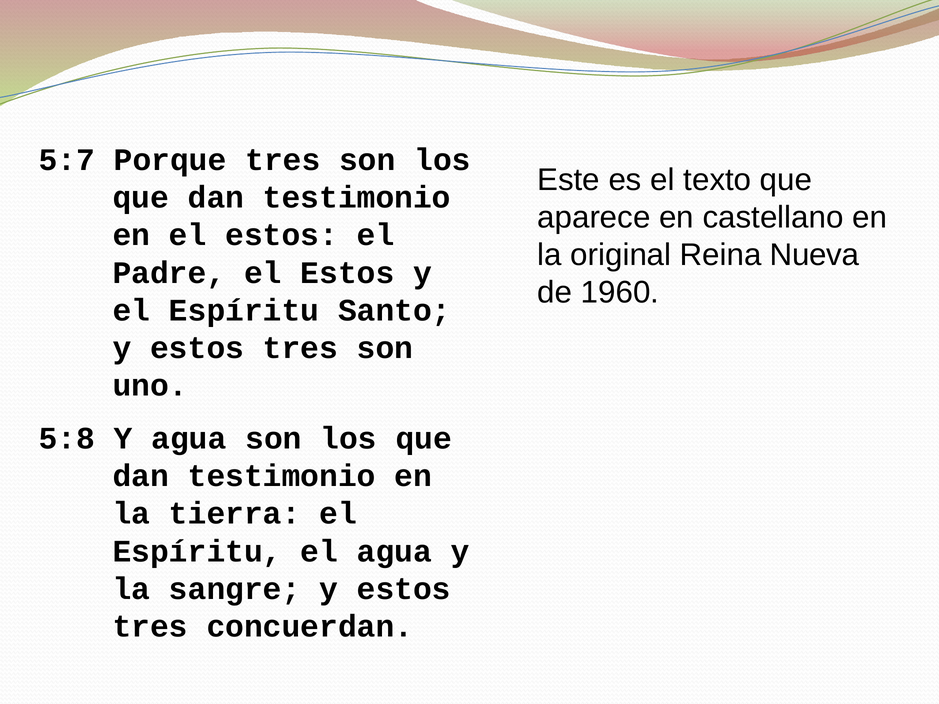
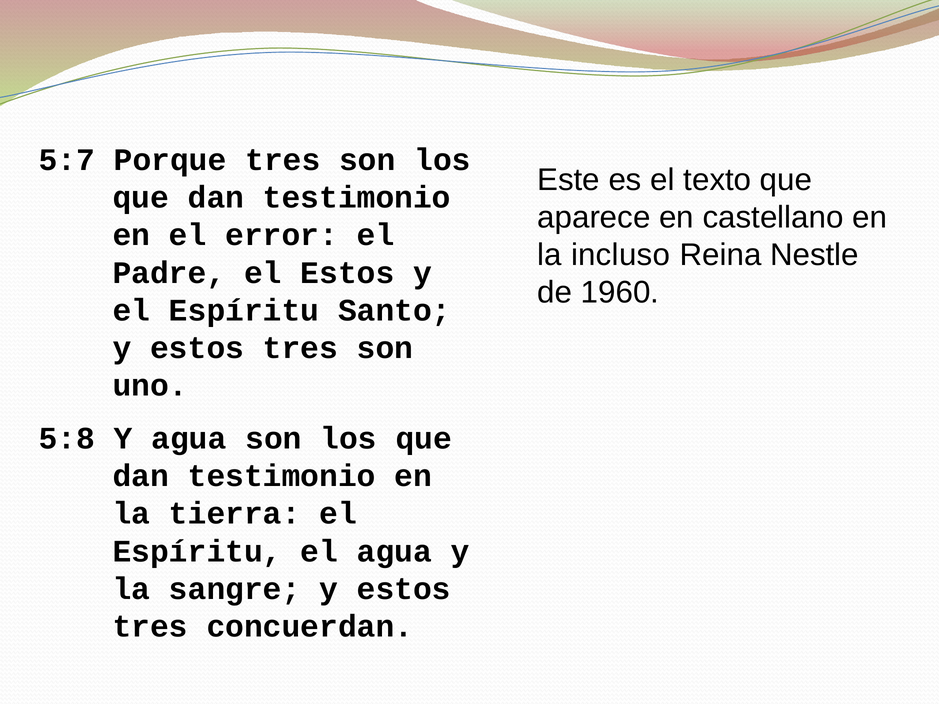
en el estos: estos -> error (282, 235)
original: original -> incluso (621, 255)
Nueva: Nueva -> Nestle (814, 255)
